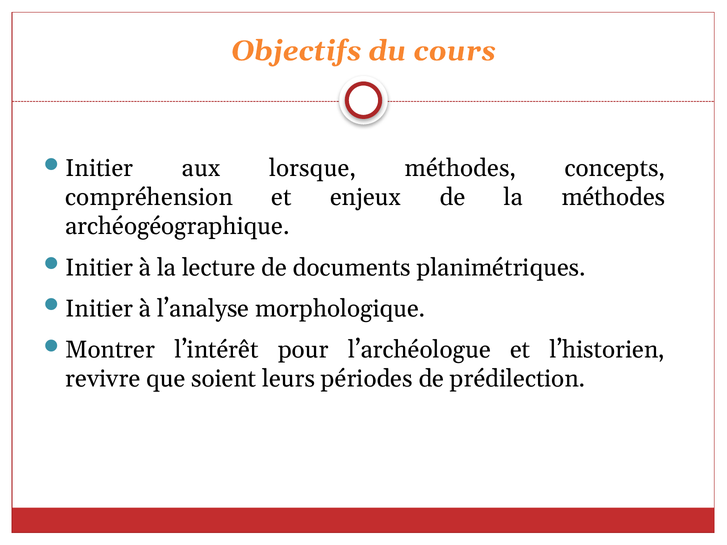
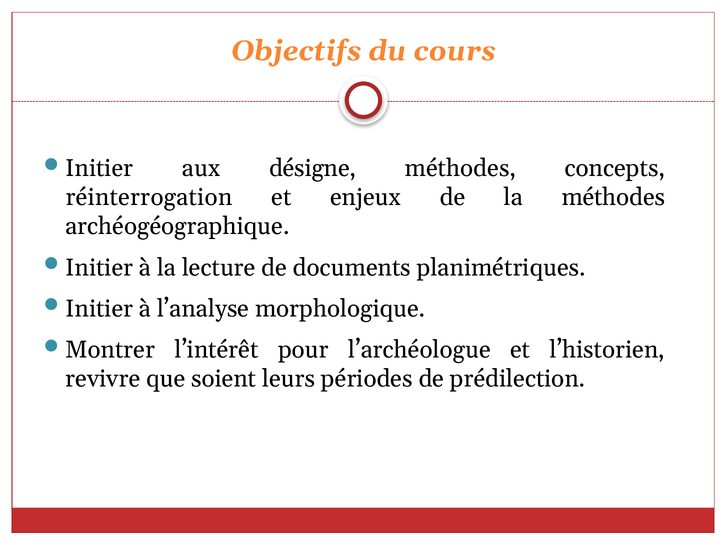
lorsque: lorsque -> désigne (313, 168)
compréhension: compréhension -> réinterrogation (149, 197)
